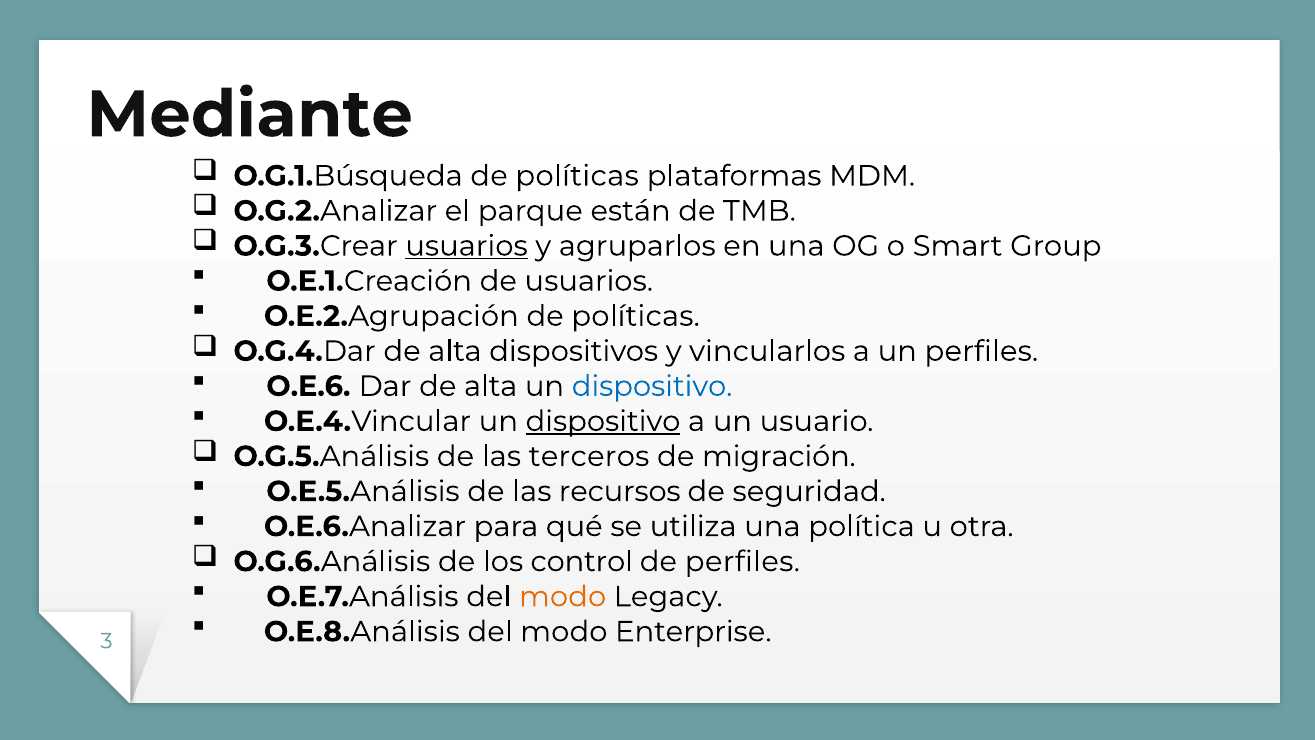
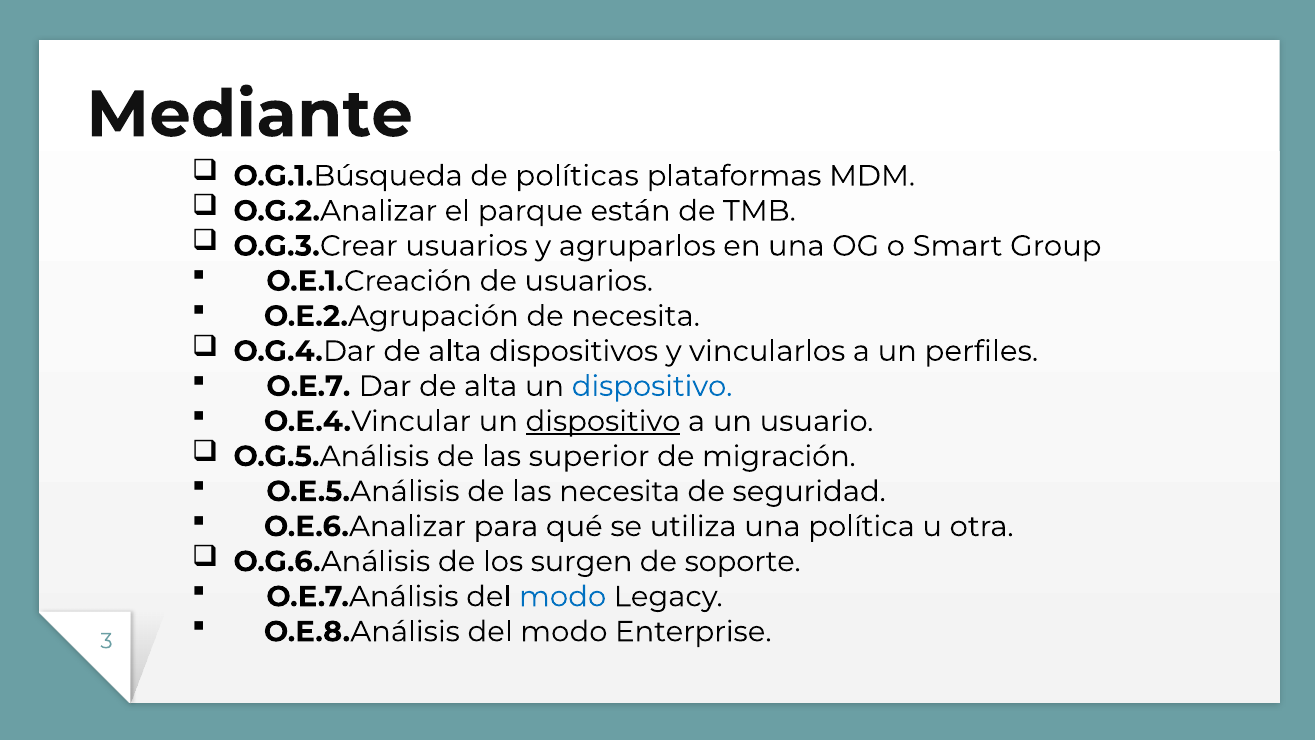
usuarios underline: present -> none (467, 246)
O.E.2.Agrupación de políticas: políticas -> necesita (636, 316)
O.E.6: O.E.6 -> O.E.7 (308, 386)
terceros: terceros -> superior (589, 456)
las recursos: recursos -> necesita (620, 491)
control: control -> surgen (582, 561)
de perfiles: perfiles -> soporte (743, 561)
modo colour: orange -> blue (563, 596)
